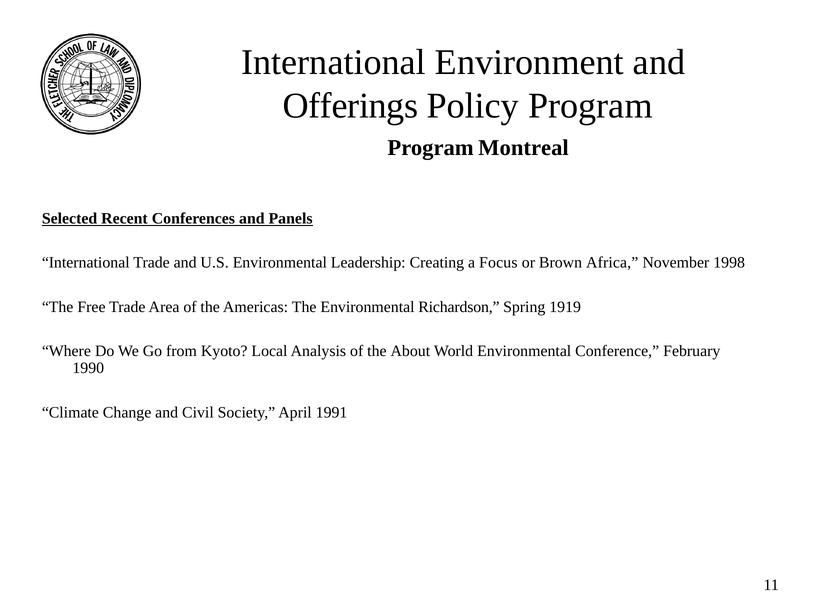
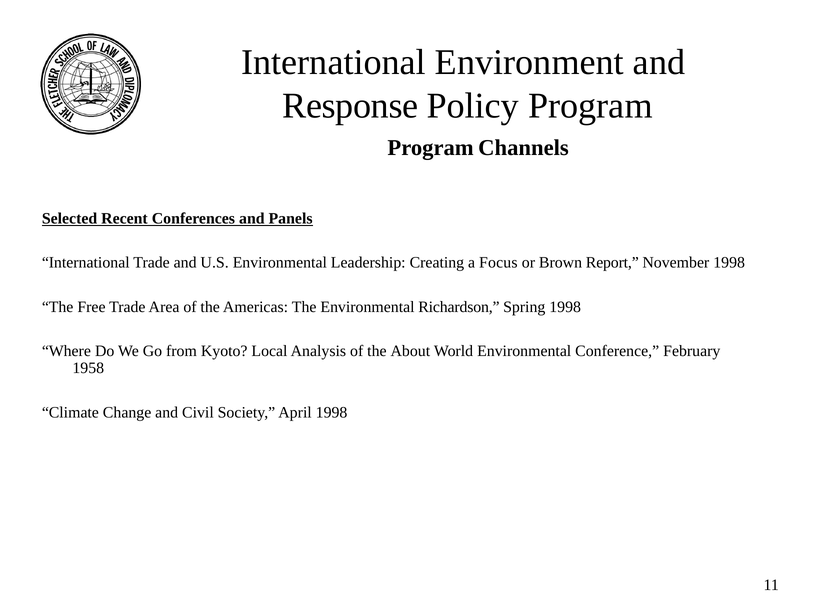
Offerings: Offerings -> Response (350, 106)
Montreal: Montreal -> Channels (523, 147)
Africa: Africa -> Report (612, 262)
Spring 1919: 1919 -> 1998 (565, 307)
1990: 1990 -> 1958 (88, 368)
April 1991: 1991 -> 1998 (332, 412)
